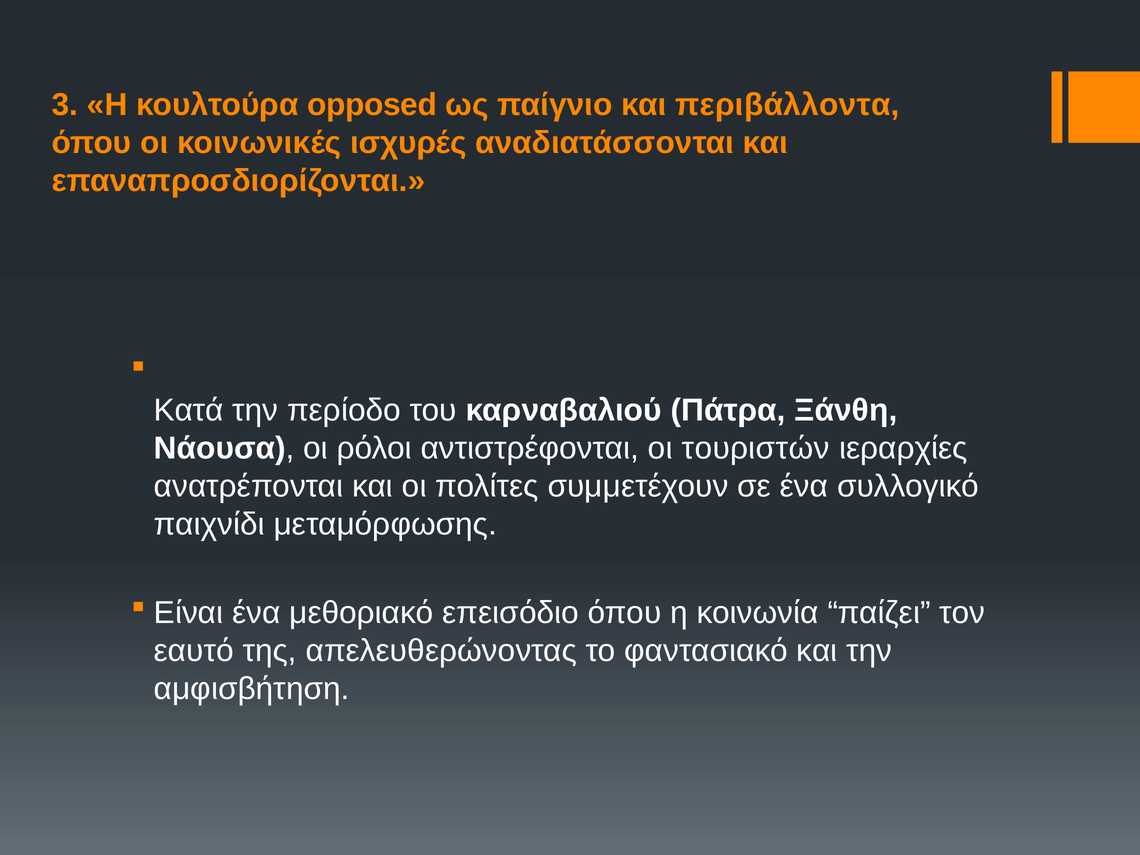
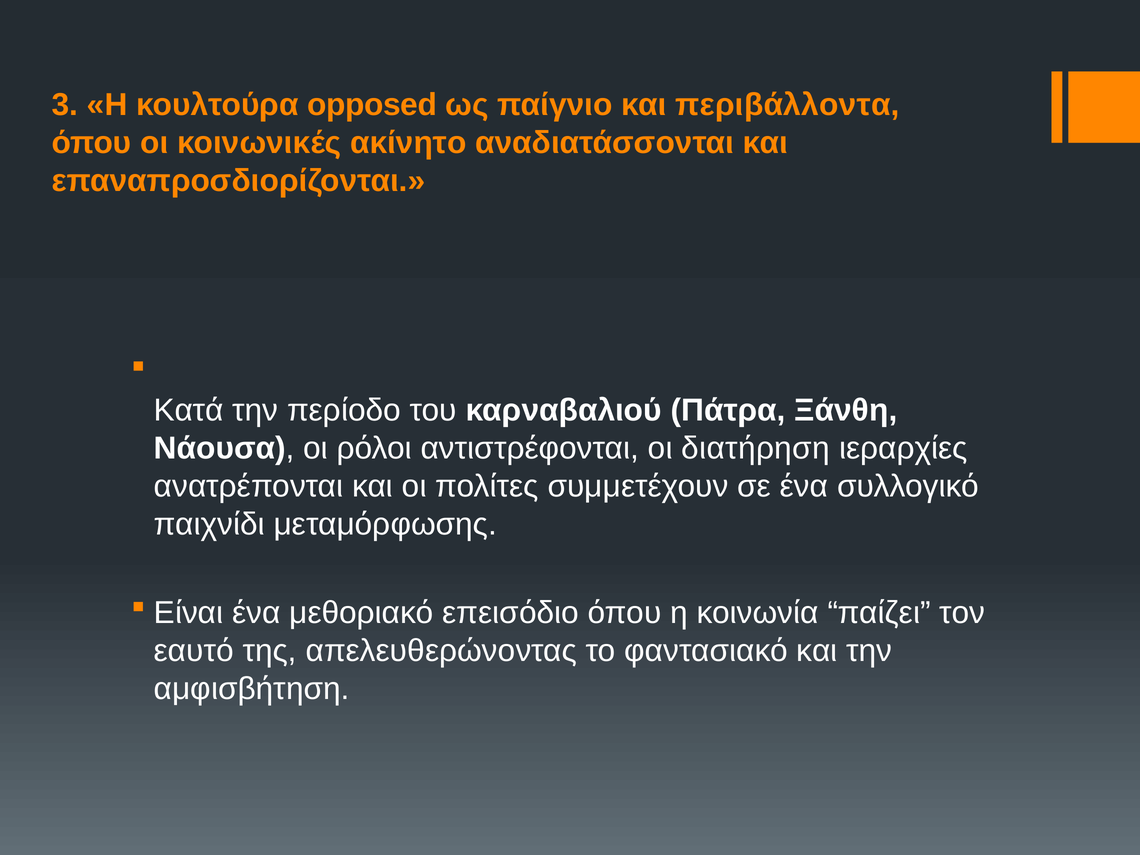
ισχυρές: ισχυρές -> ακίνητο (408, 143)
τουριστών: τουριστών -> διατήρηση (756, 448)
